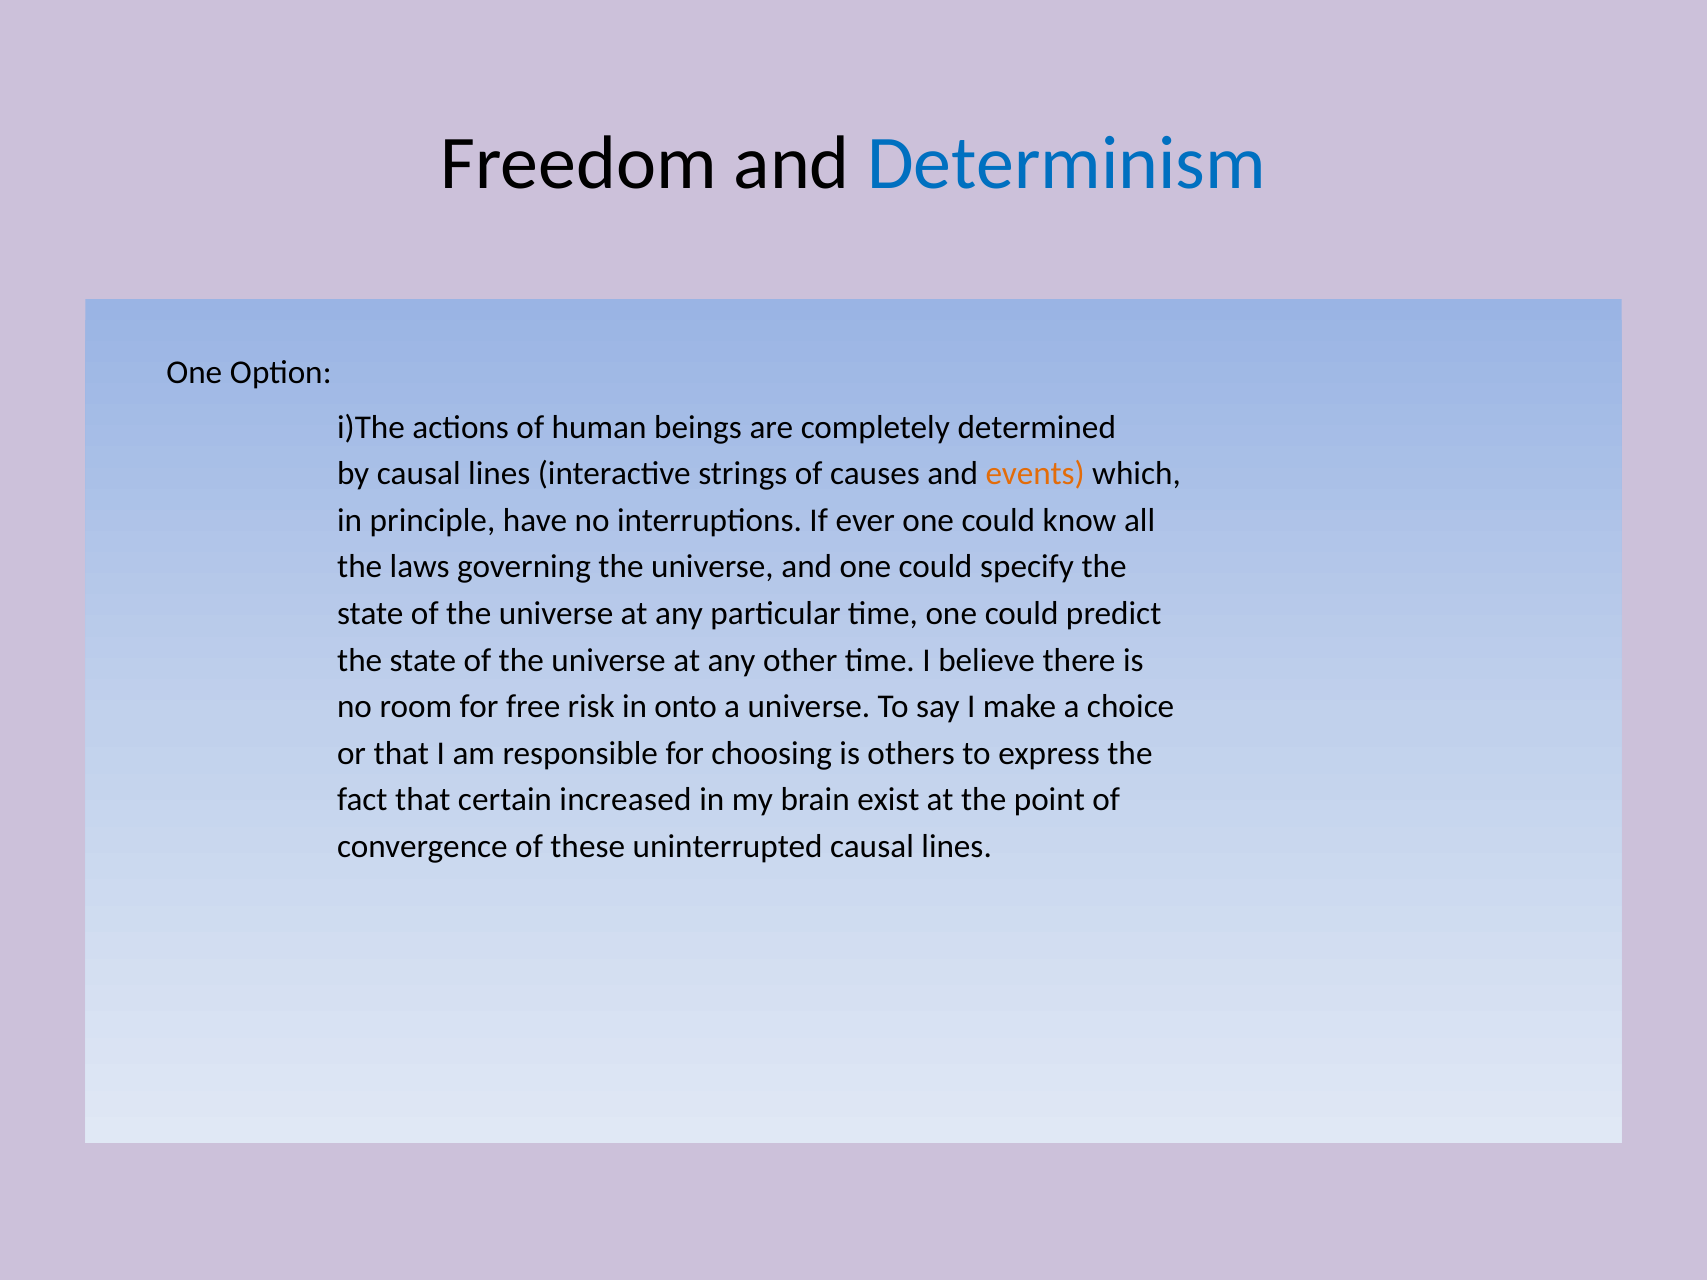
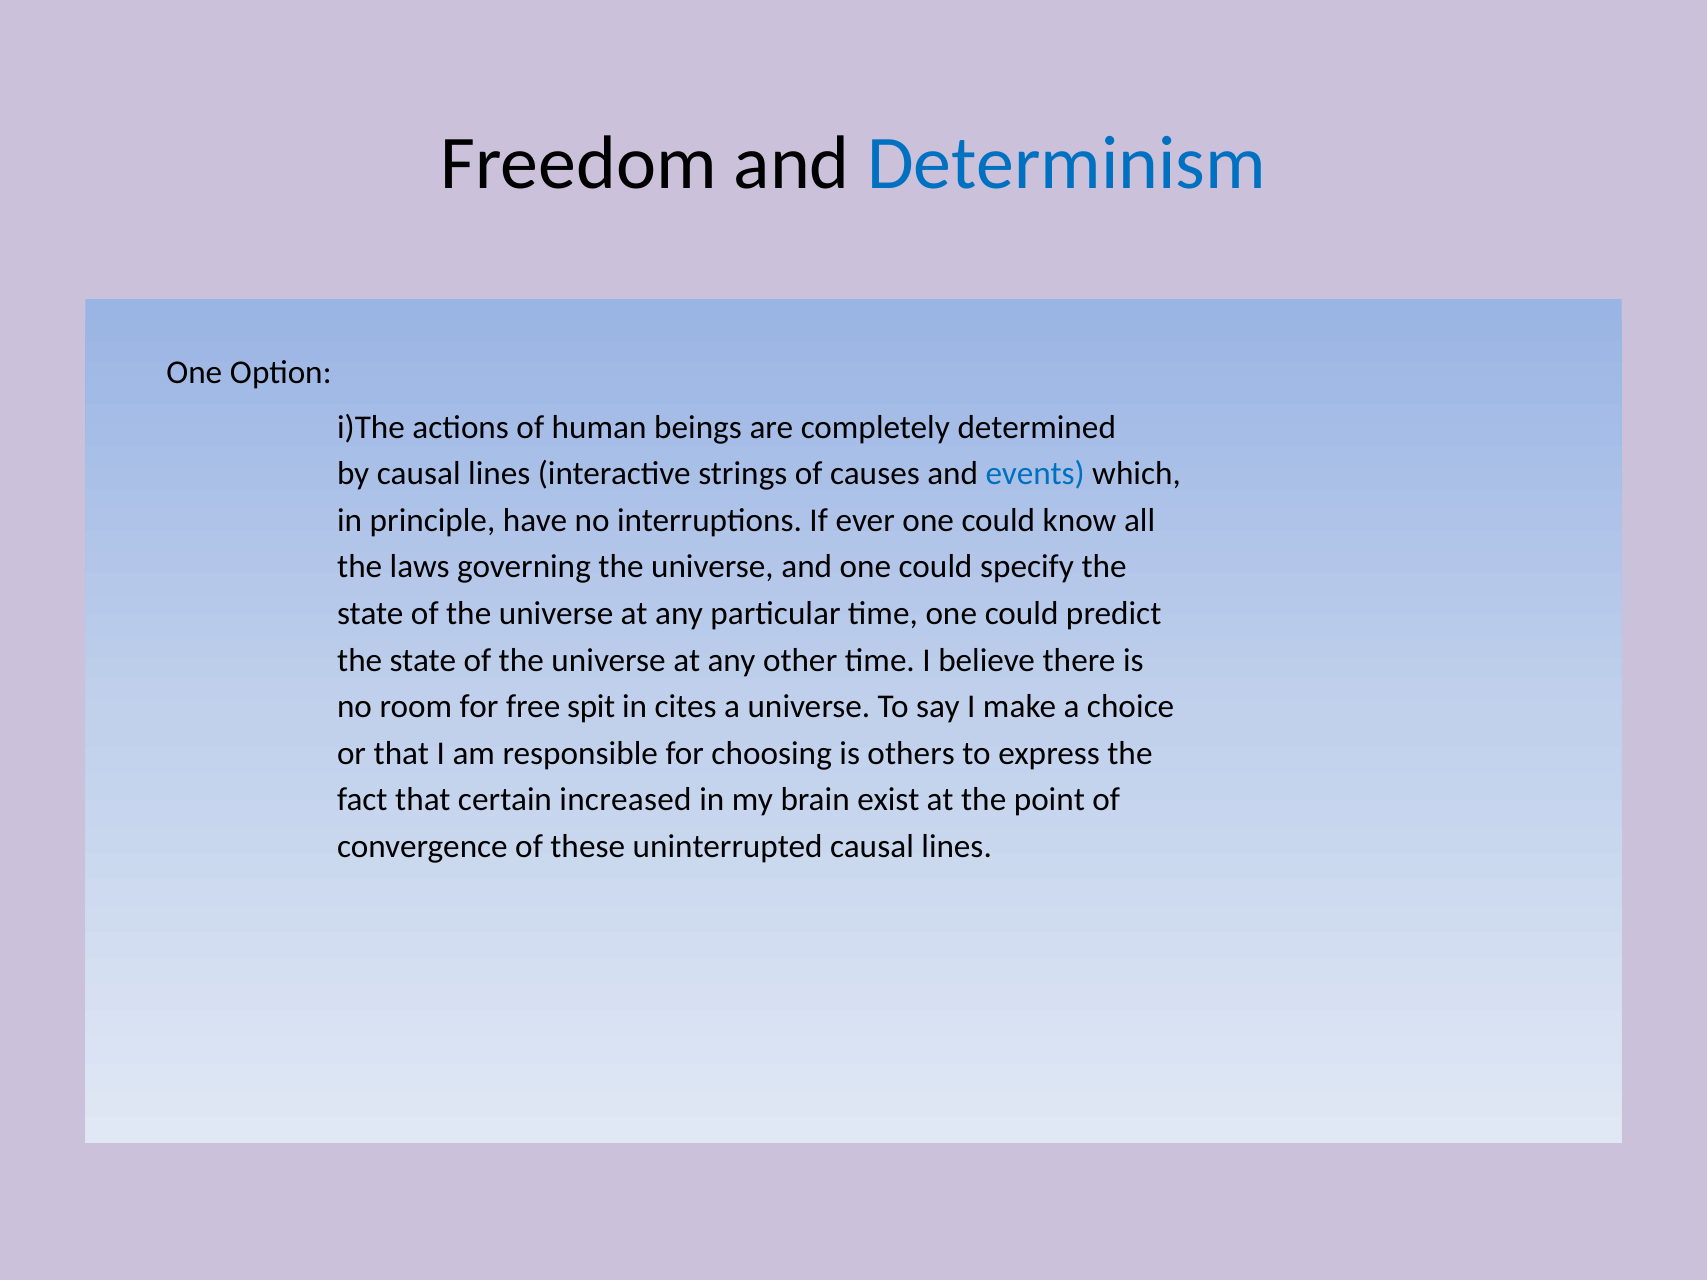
events colour: orange -> blue (1035, 474)
risk: risk -> spit (591, 707)
onto: onto -> cites (686, 707)
